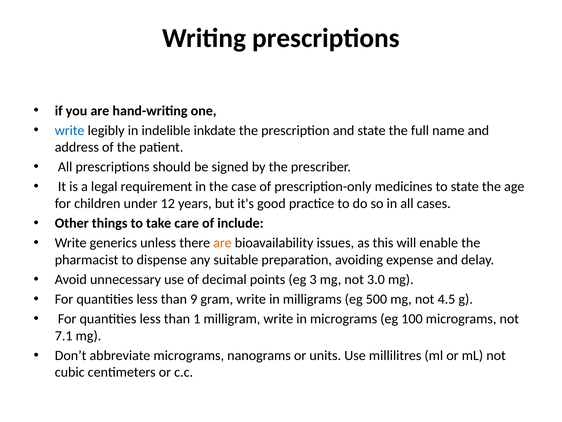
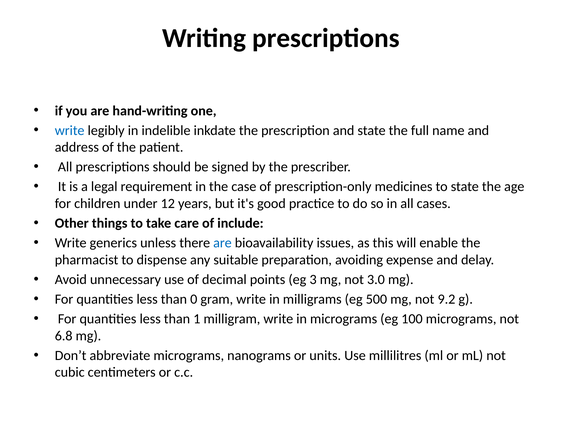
are colour: orange -> blue (222, 243)
9: 9 -> 0 (194, 299)
4.5: 4.5 -> 9.2 (446, 299)
7.1: 7.1 -> 6.8 (64, 335)
